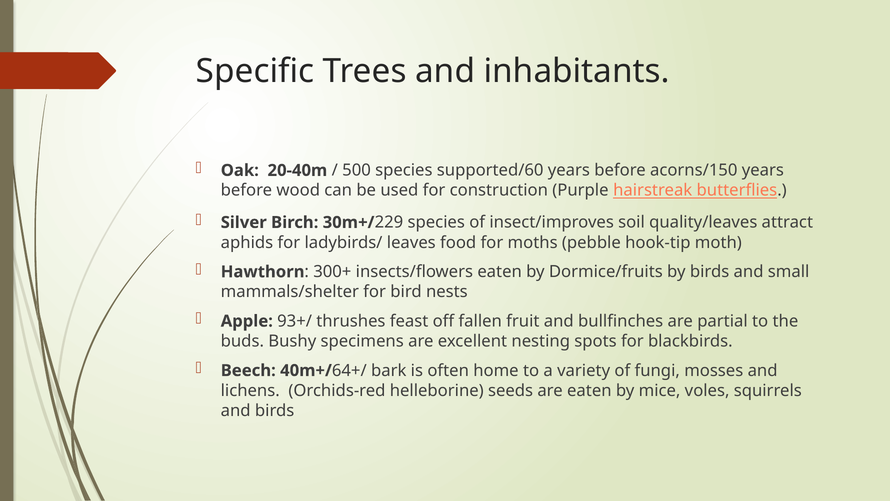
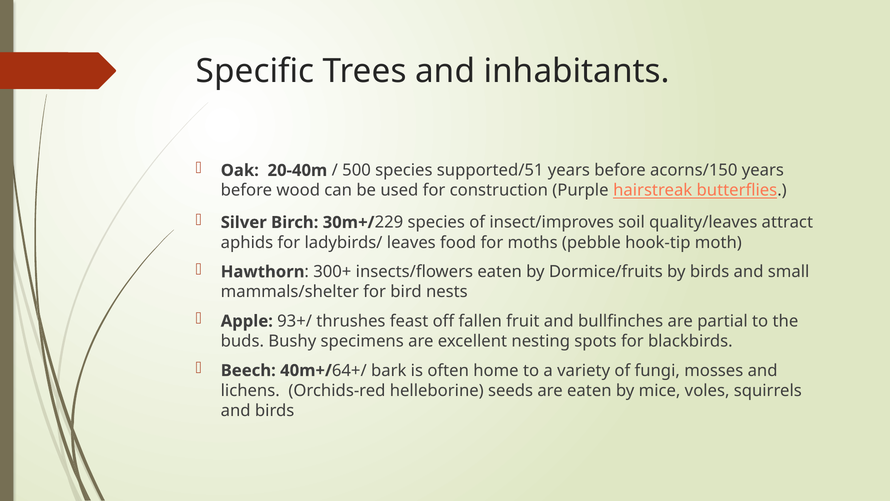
supported/60: supported/60 -> supported/51 (490, 170)
